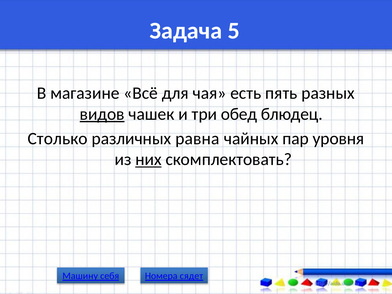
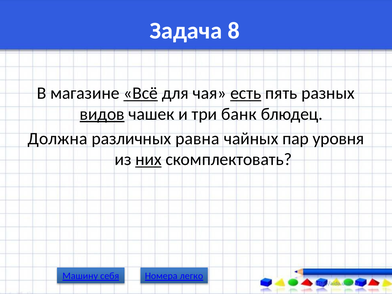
5: 5 -> 8 (234, 31)
Всё underline: none -> present (141, 93)
есть underline: none -> present (246, 93)
обед: обед -> банк (239, 114)
Столько: Столько -> Должна (58, 139)
сядет: сядет -> легко (191, 276)
